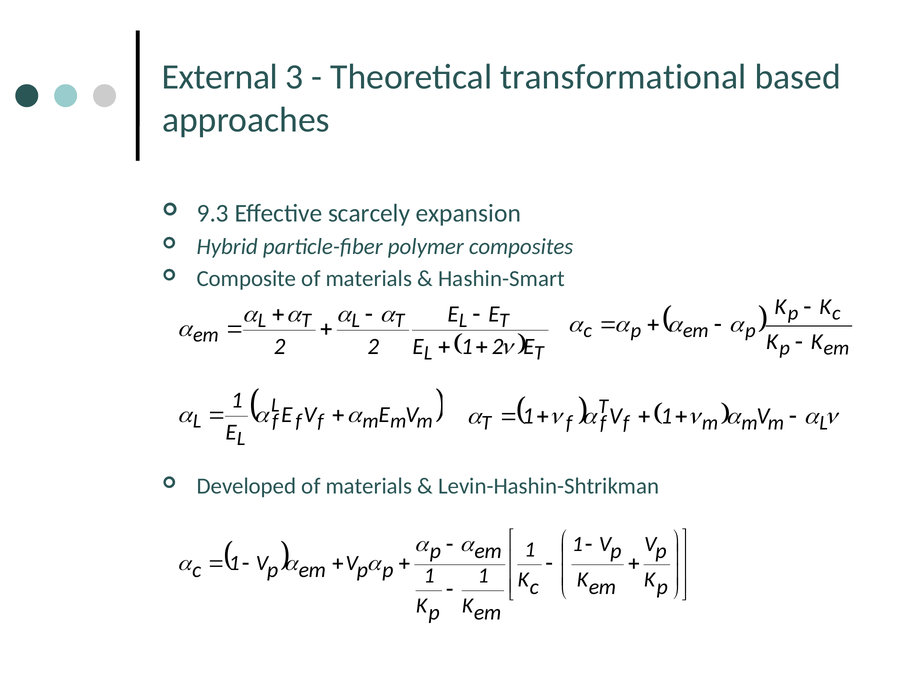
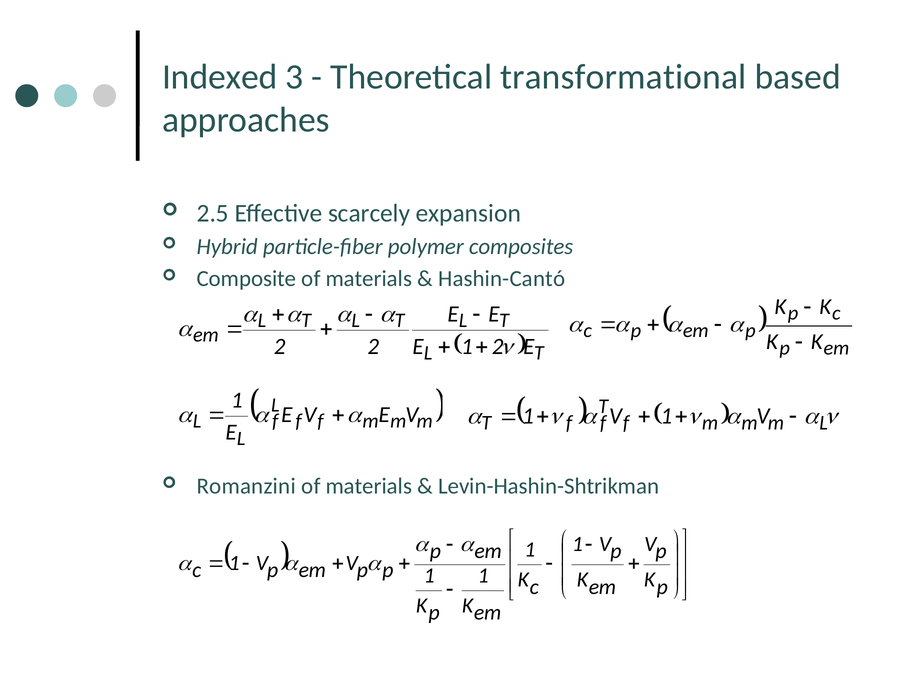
External: External -> Indexed (220, 77)
9.3: 9.3 -> 2.5 (213, 213)
Hashin-Smart: Hashin-Smart -> Hashin-Cantó (502, 279)
Developed: Developed -> Romanzini (246, 486)
